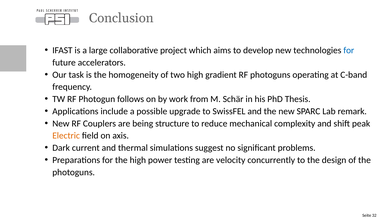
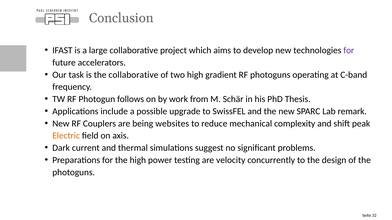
for colour: blue -> purple (349, 50)
the homogeneity: homogeneity -> collaborative (133, 75)
structure: structure -> websites (172, 124)
